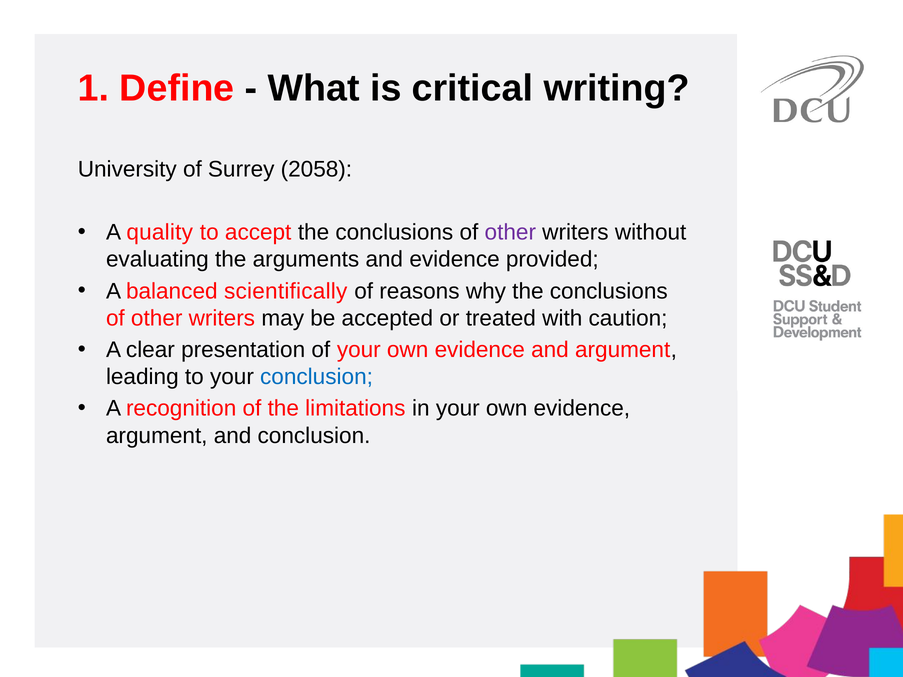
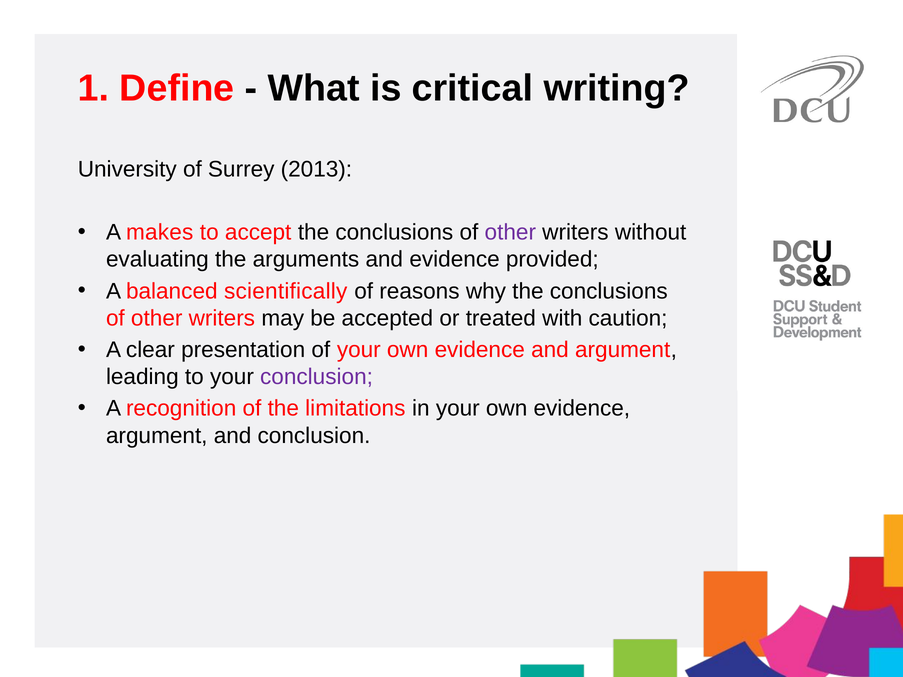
2058: 2058 -> 2013 (316, 169)
quality: quality -> makes (160, 233)
conclusion colour: blue -> purple (317, 377)
